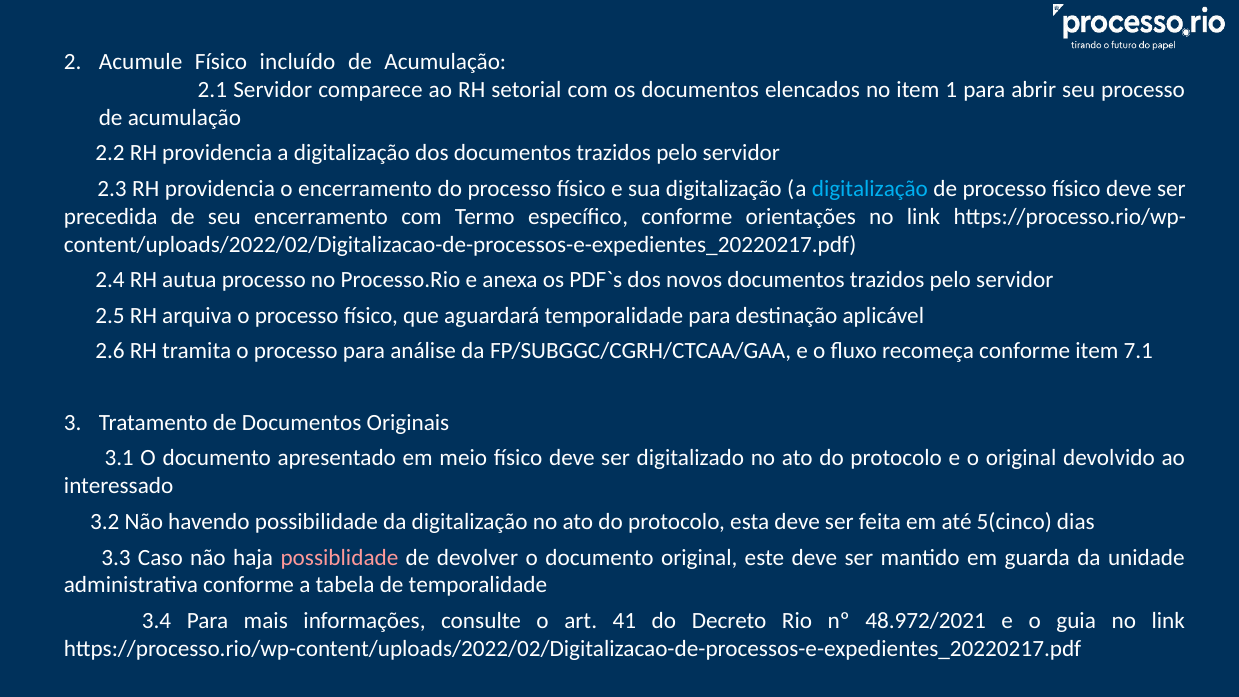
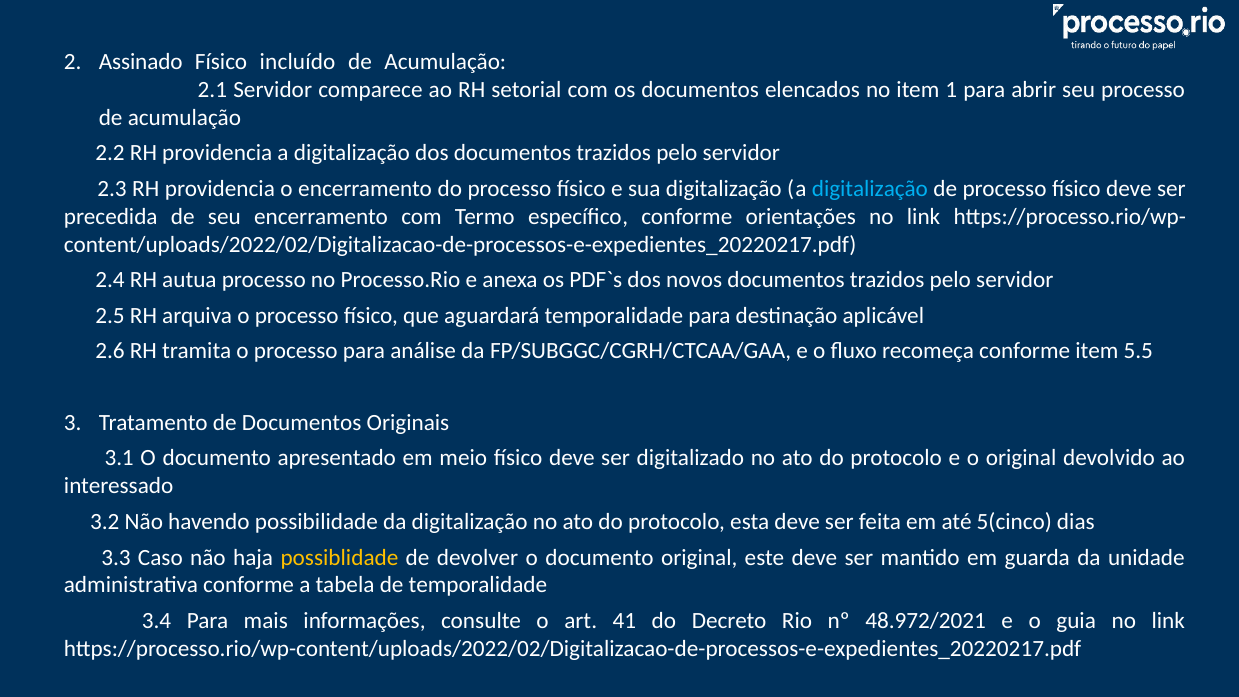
Acumule: Acumule -> Assinado (141, 62)
7.1: 7.1 -> 5.5 (1138, 351)
possiblidade colour: pink -> yellow (339, 557)
